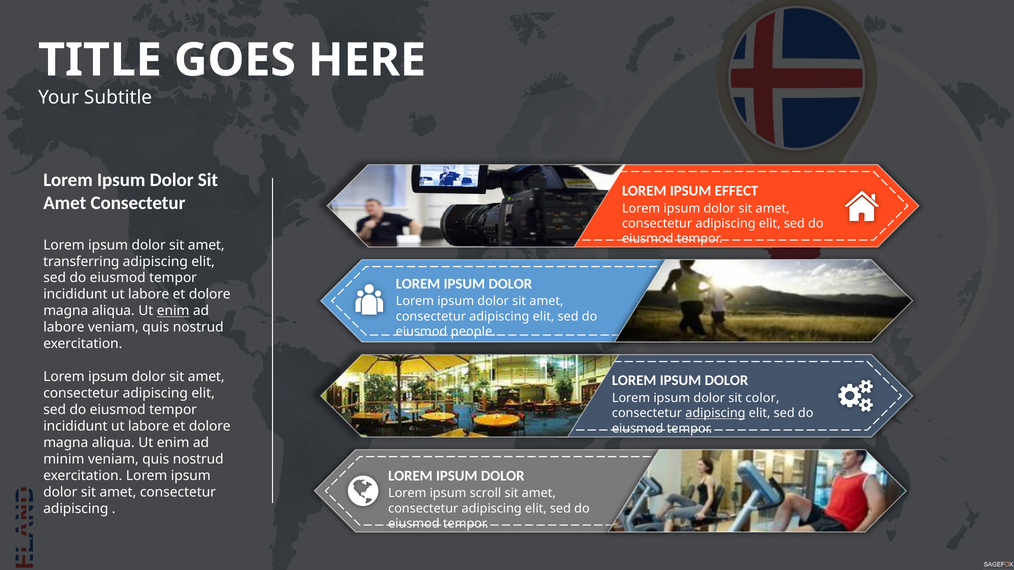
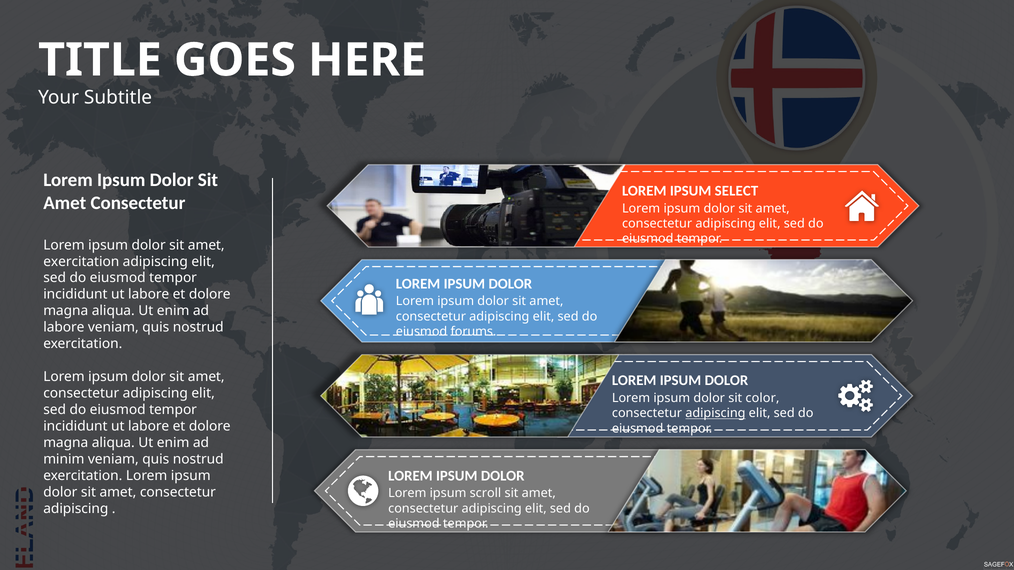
EFFECT: EFFECT -> SELECT (736, 191)
transferring: transferring -> exercitation (81, 262)
enim underline: present -> none (173, 311)
people: people -> forums (473, 332)
